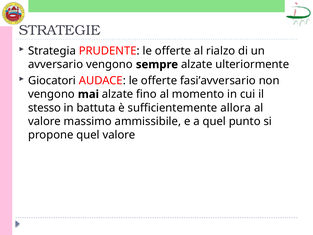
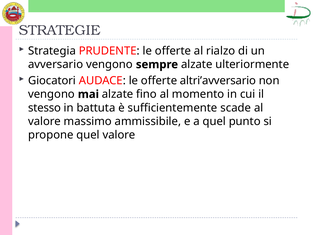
fasi’avversario: fasi’avversario -> altri’avversario (218, 81)
allora: allora -> scade (236, 108)
